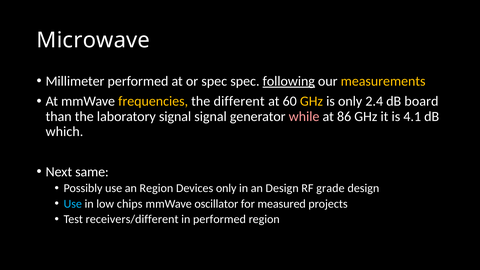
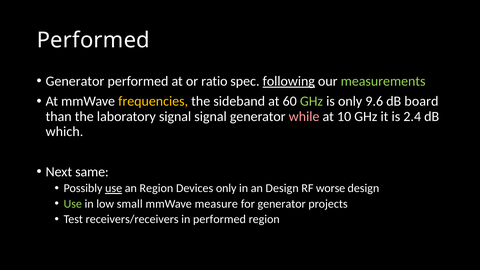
Microwave: Microwave -> Performed (93, 40)
Millimeter: Millimeter -> Generator (75, 81)
or spec: spec -> ratio (214, 81)
measurements colour: yellow -> light green (383, 81)
different: different -> sideband (239, 101)
GHz colour: yellow -> light green (311, 101)
2.4: 2.4 -> 9.6 (374, 101)
86: 86 -> 10 (344, 116)
4.1: 4.1 -> 2.4 (412, 116)
use underline: none -> present (114, 188)
grade: grade -> worse (331, 188)
Use colour: light blue -> light green (73, 204)
chips: chips -> small (130, 204)
oscillator: oscillator -> measure (216, 204)
for measured: measured -> generator (282, 204)
receivers/different: receivers/different -> receivers/receivers (132, 219)
